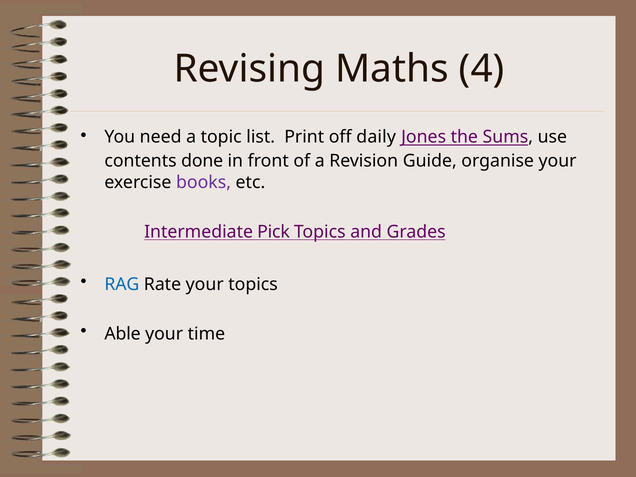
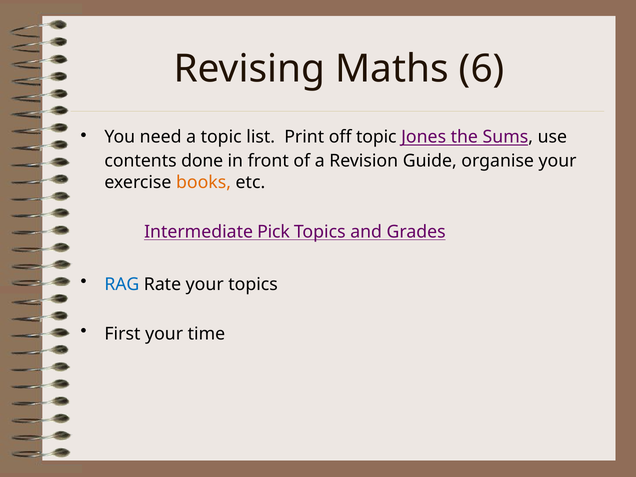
4: 4 -> 6 (482, 69)
off daily: daily -> topic (376, 137)
books colour: purple -> orange (204, 182)
Able: Able -> First (122, 334)
